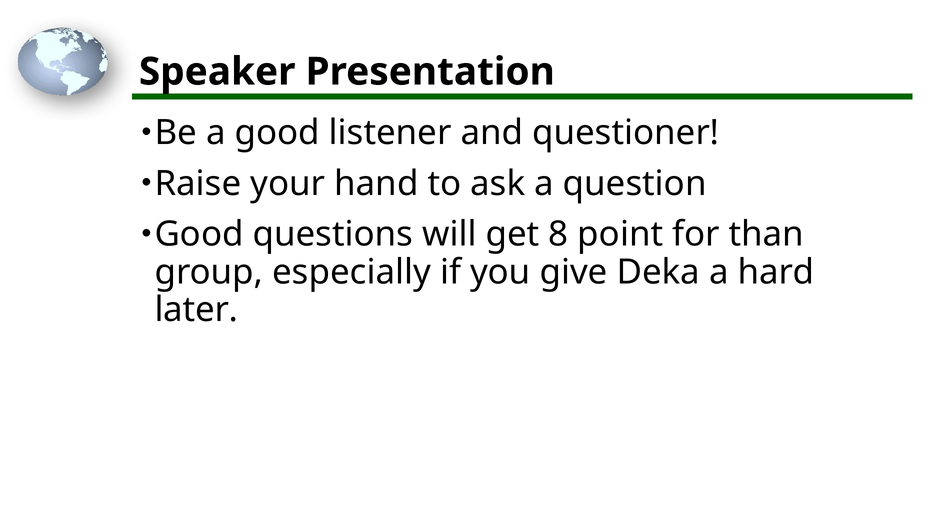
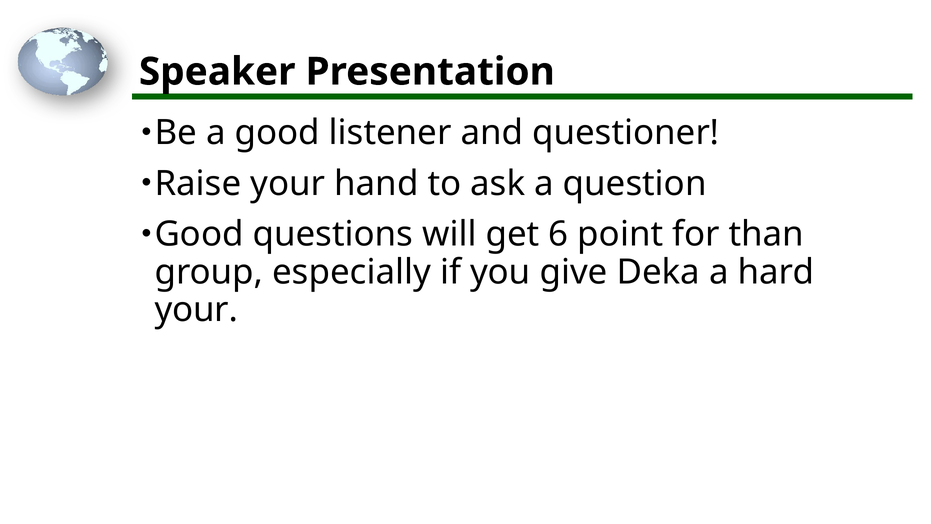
8: 8 -> 6 (558, 234)
later: later -> your (196, 310)
